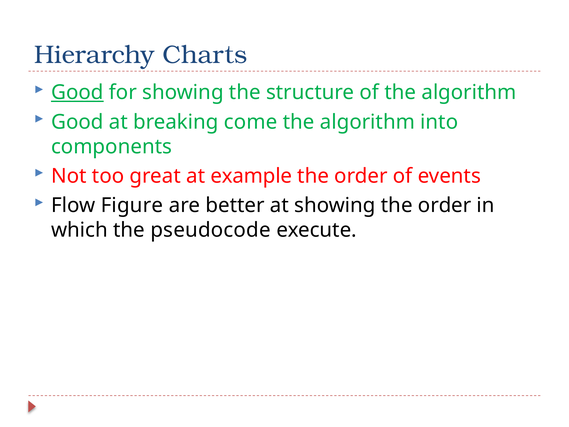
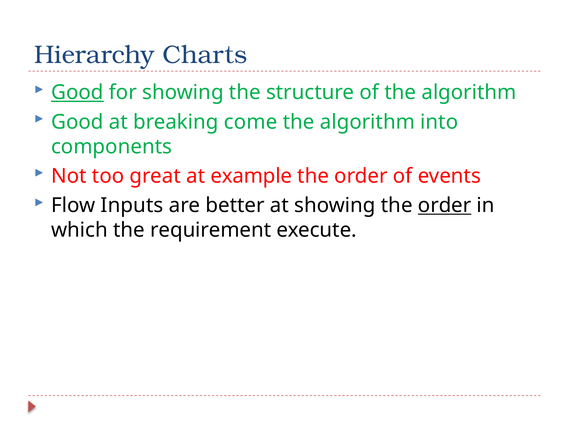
Figure: Figure -> Inputs (132, 205)
order underline: none -> present (445, 205)
pseudocode: pseudocode -> requirement (211, 230)
